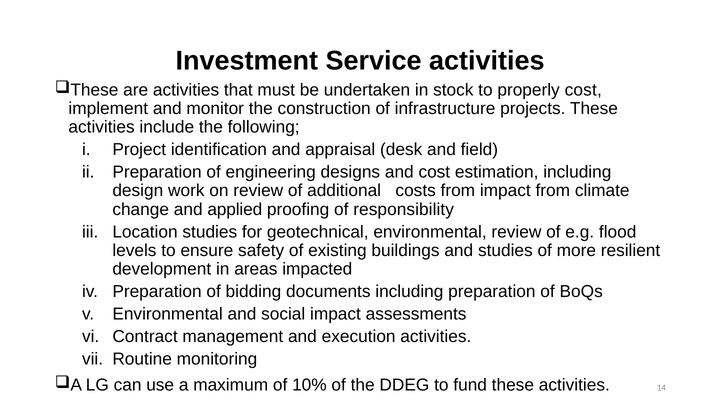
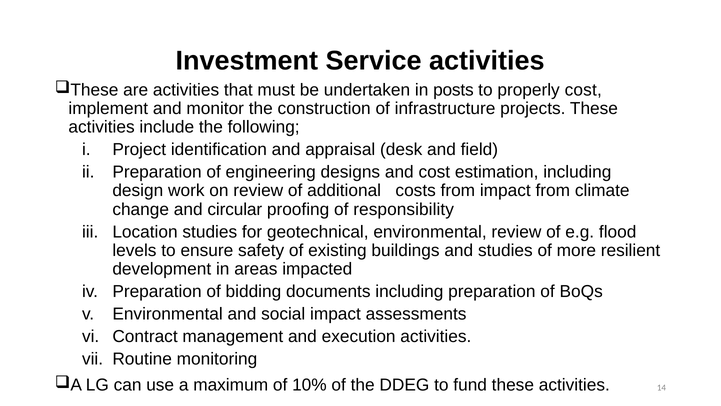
stock: stock -> posts (453, 90)
applied: applied -> circular (235, 209)
